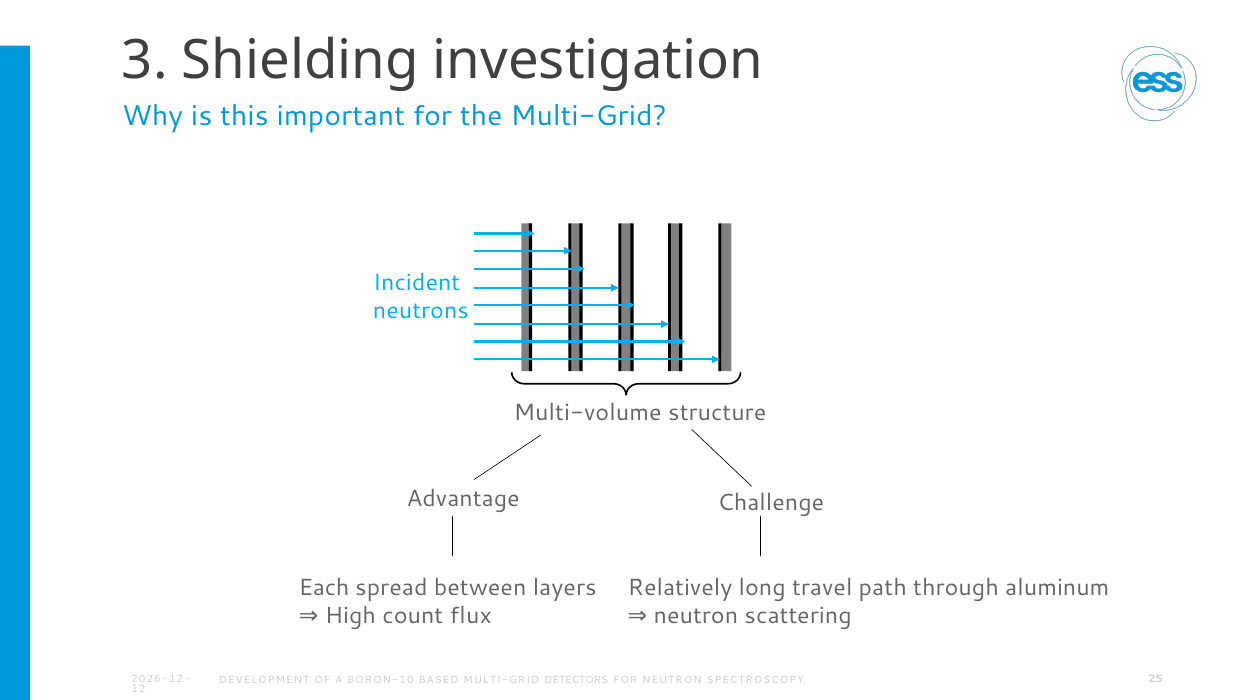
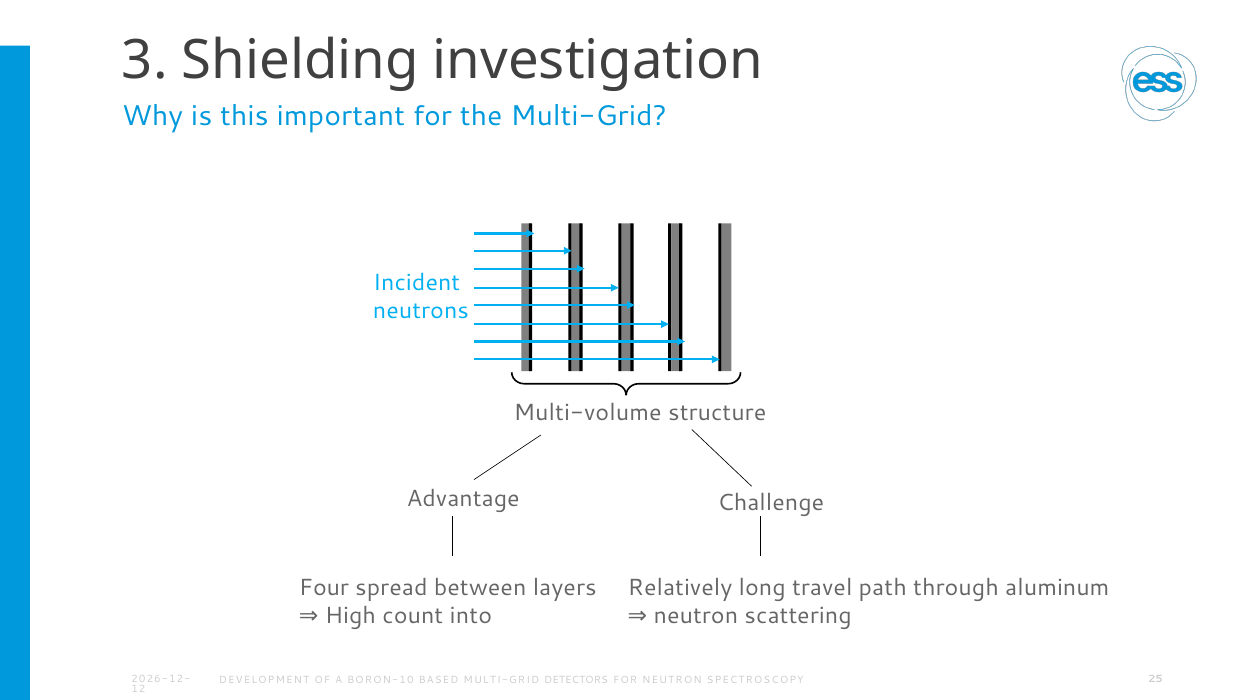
Each: Each -> Four (324, 588)
flux: flux -> into (471, 616)
